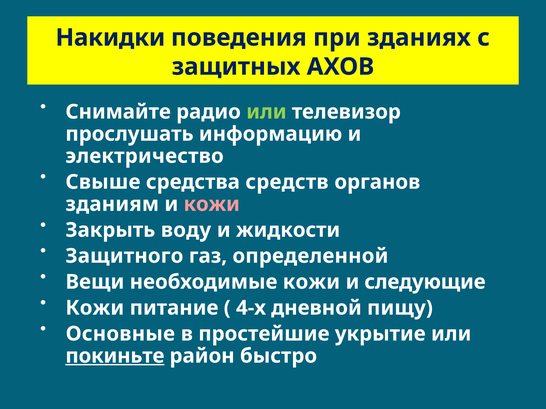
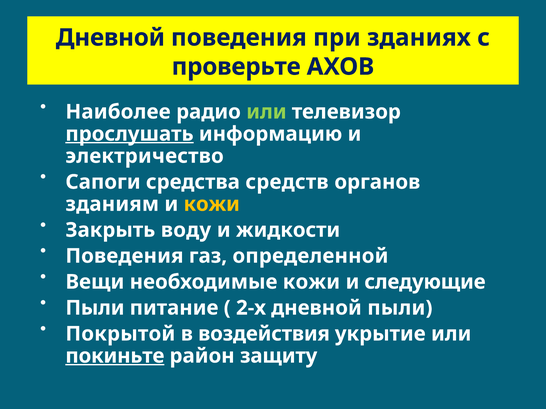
Накидки: Накидки -> Дневной (110, 38)
защитных: защитных -> проверьте (236, 67)
Снимайте: Снимайте -> Наиболее (118, 112)
прослушать underline: none -> present (130, 134)
Свыше: Свыше -> Сапоги (103, 182)
кожи colour: pink -> yellow (212, 204)
Защитного: Защитного -> Поведения (124, 256)
Кожи: Кожи -> Пыли (95, 308)
4-х: 4-х -> 2-х (251, 308)
дневной пищу: пищу -> пыли (400, 308)
Основные: Основные -> Покрытой (120, 334)
простейшие: простейшие -> воздействия (264, 334)
быстро: быстро -> защиту (279, 356)
